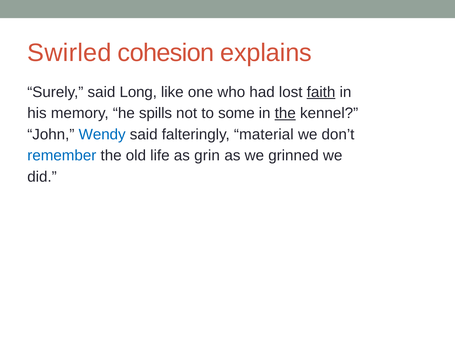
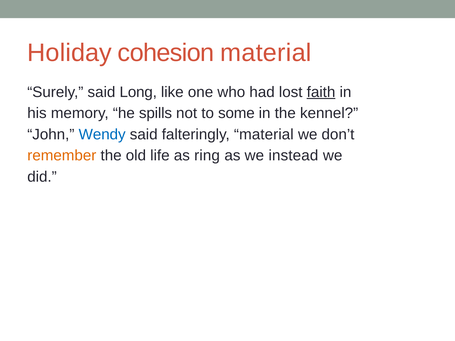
Swirled: Swirled -> Holiday (70, 53)
cohesion explains: explains -> material (266, 53)
the underline: present -> none (285, 113)
remember colour: blue -> orange (62, 156)
grin: grin -> ring (207, 156)
grinned: grinned -> instead (293, 156)
